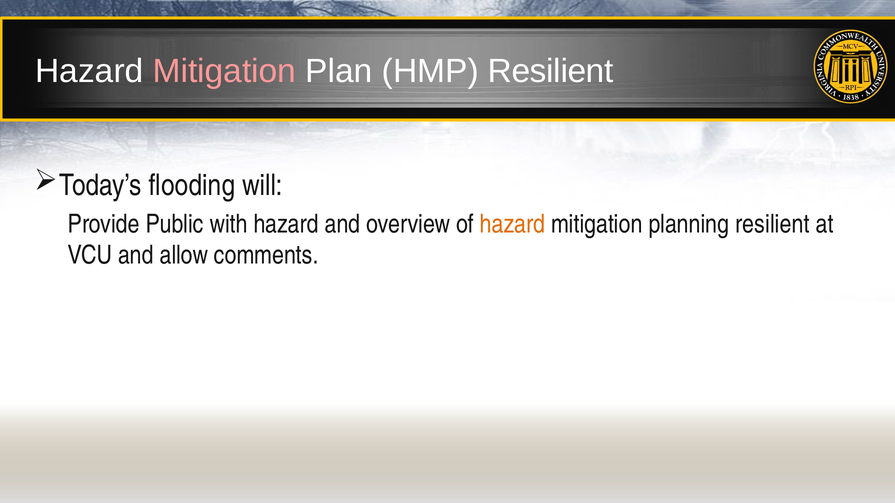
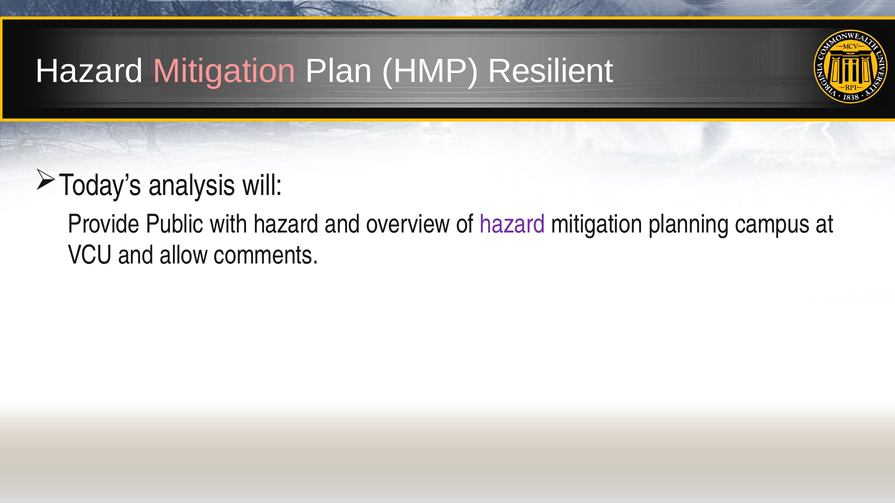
flooding: flooding -> analysis (192, 186)
hazard colour: orange -> purple (513, 224)
planning resilient: resilient -> campus (773, 224)
